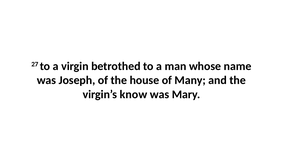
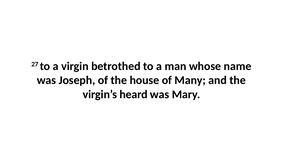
know: know -> heard (134, 95)
